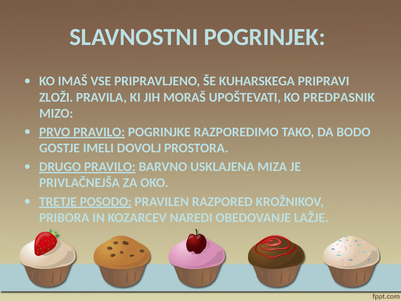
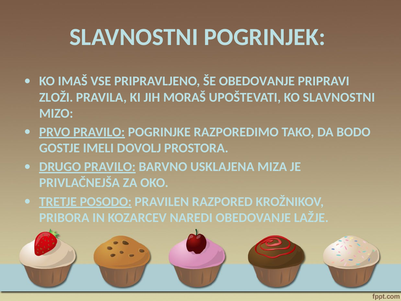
ŠE KUHARSKEGA: KUHARSKEGA -> OBEDOVANJE (257, 81)
KO PREDPASNIK: PREDPASNIK -> SLAVNOSTNI (339, 97)
